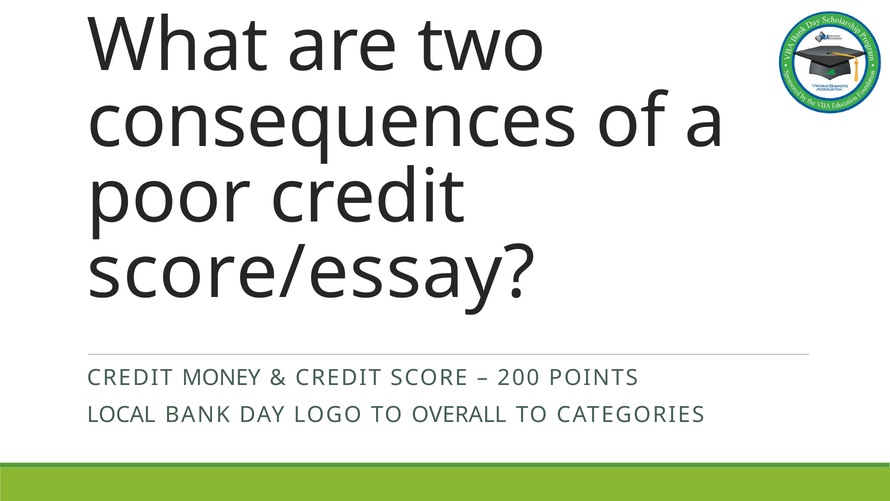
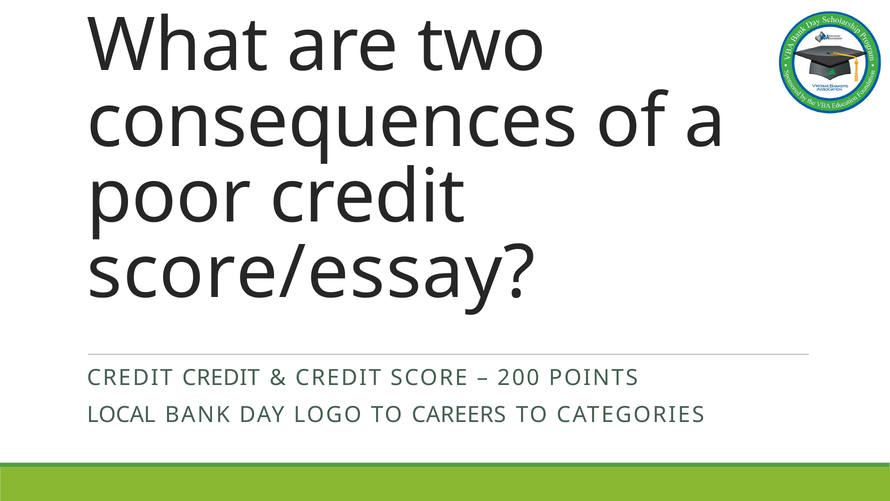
CREDIT MONEY: MONEY -> CREDIT (221, 378)
OVERALL: OVERALL -> CAREERS (459, 415)
